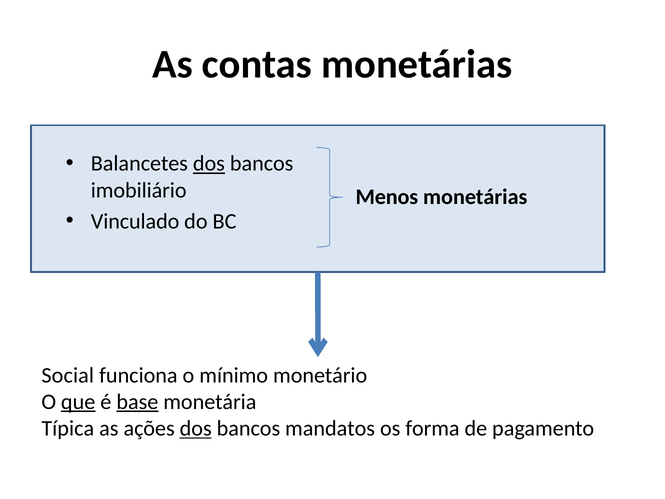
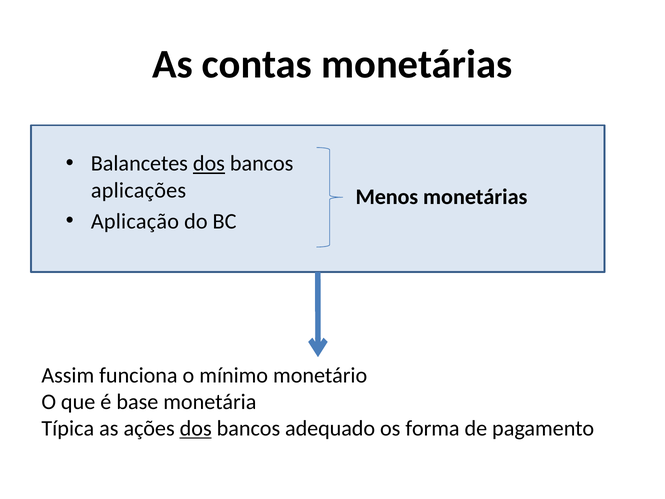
imobiliário: imobiliário -> aplicações (139, 190)
Vinculado: Vinculado -> Aplicação (135, 221)
Social: Social -> Assim (68, 375)
que underline: present -> none (78, 402)
base underline: present -> none (137, 402)
mandatos: mandatos -> adequado (330, 428)
